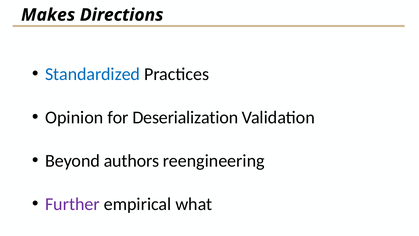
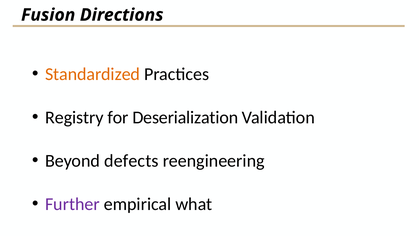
Makes: Makes -> Fusion (48, 15)
Standardized colour: blue -> orange (93, 74)
Opinion: Opinion -> Registry (74, 117)
authors: authors -> defects (131, 161)
